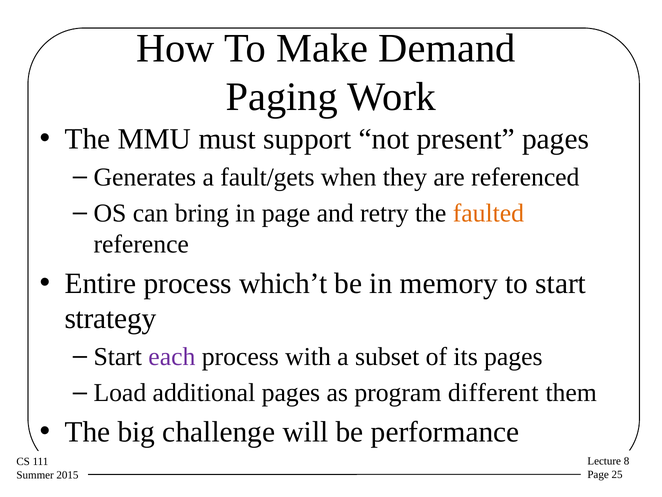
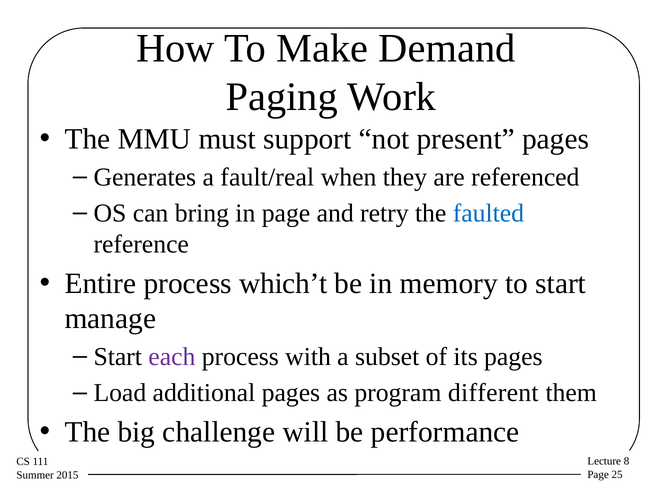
fault/gets: fault/gets -> fault/real (267, 177)
faulted colour: orange -> blue (488, 213)
strategy: strategy -> manage (110, 318)
